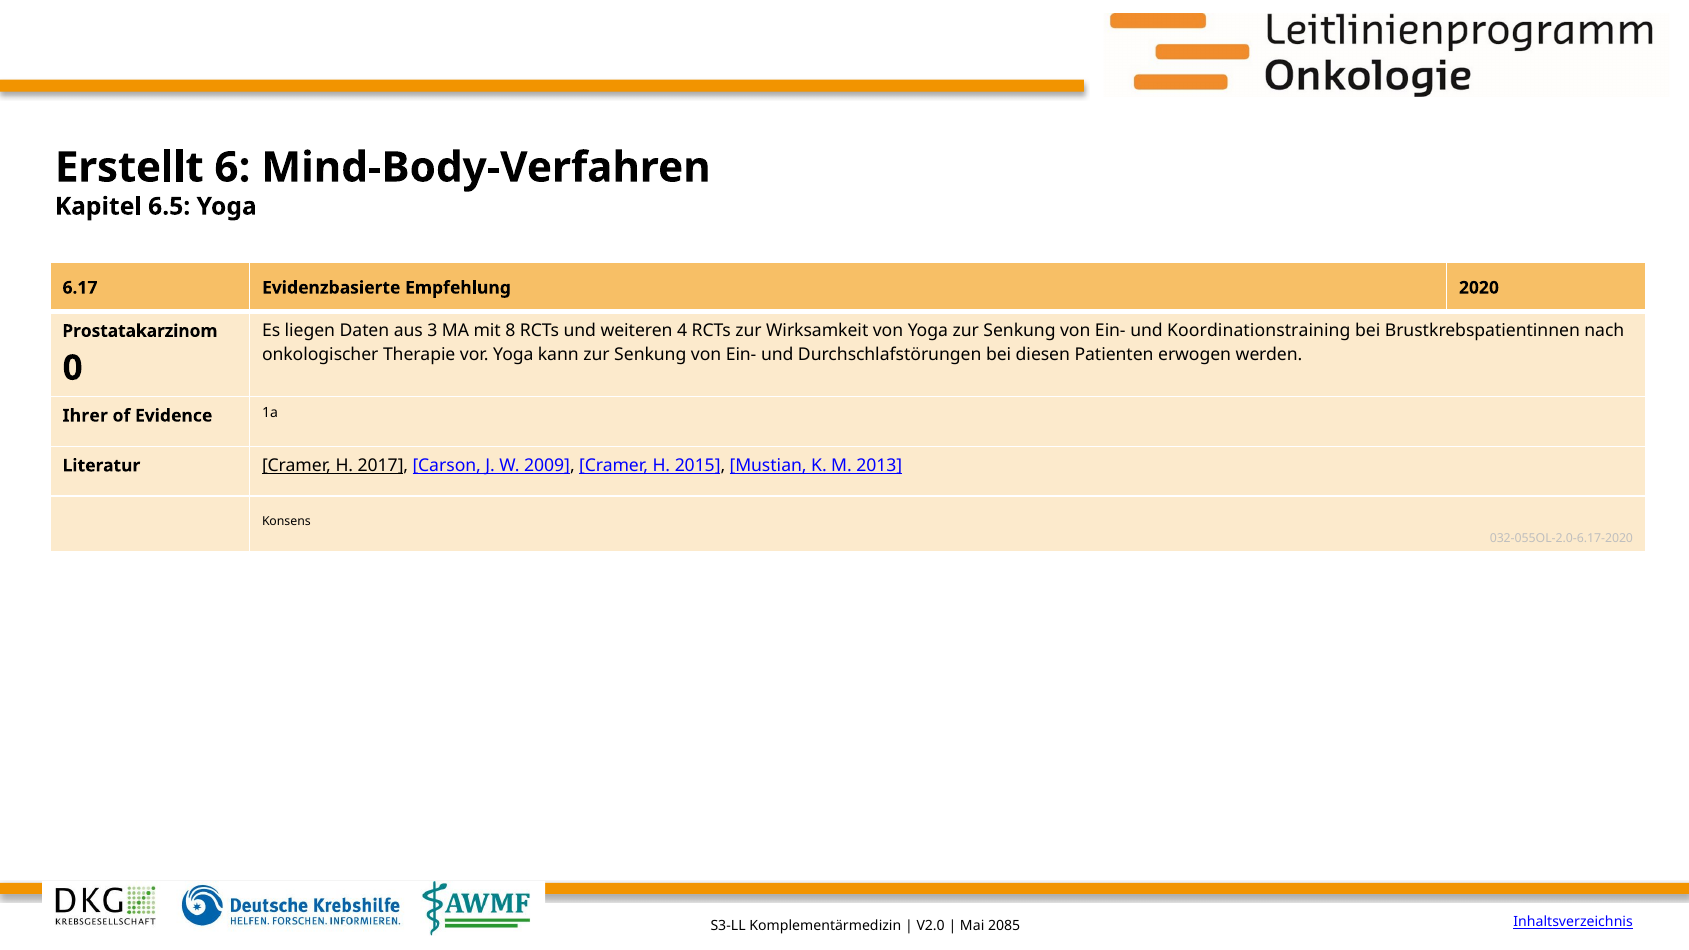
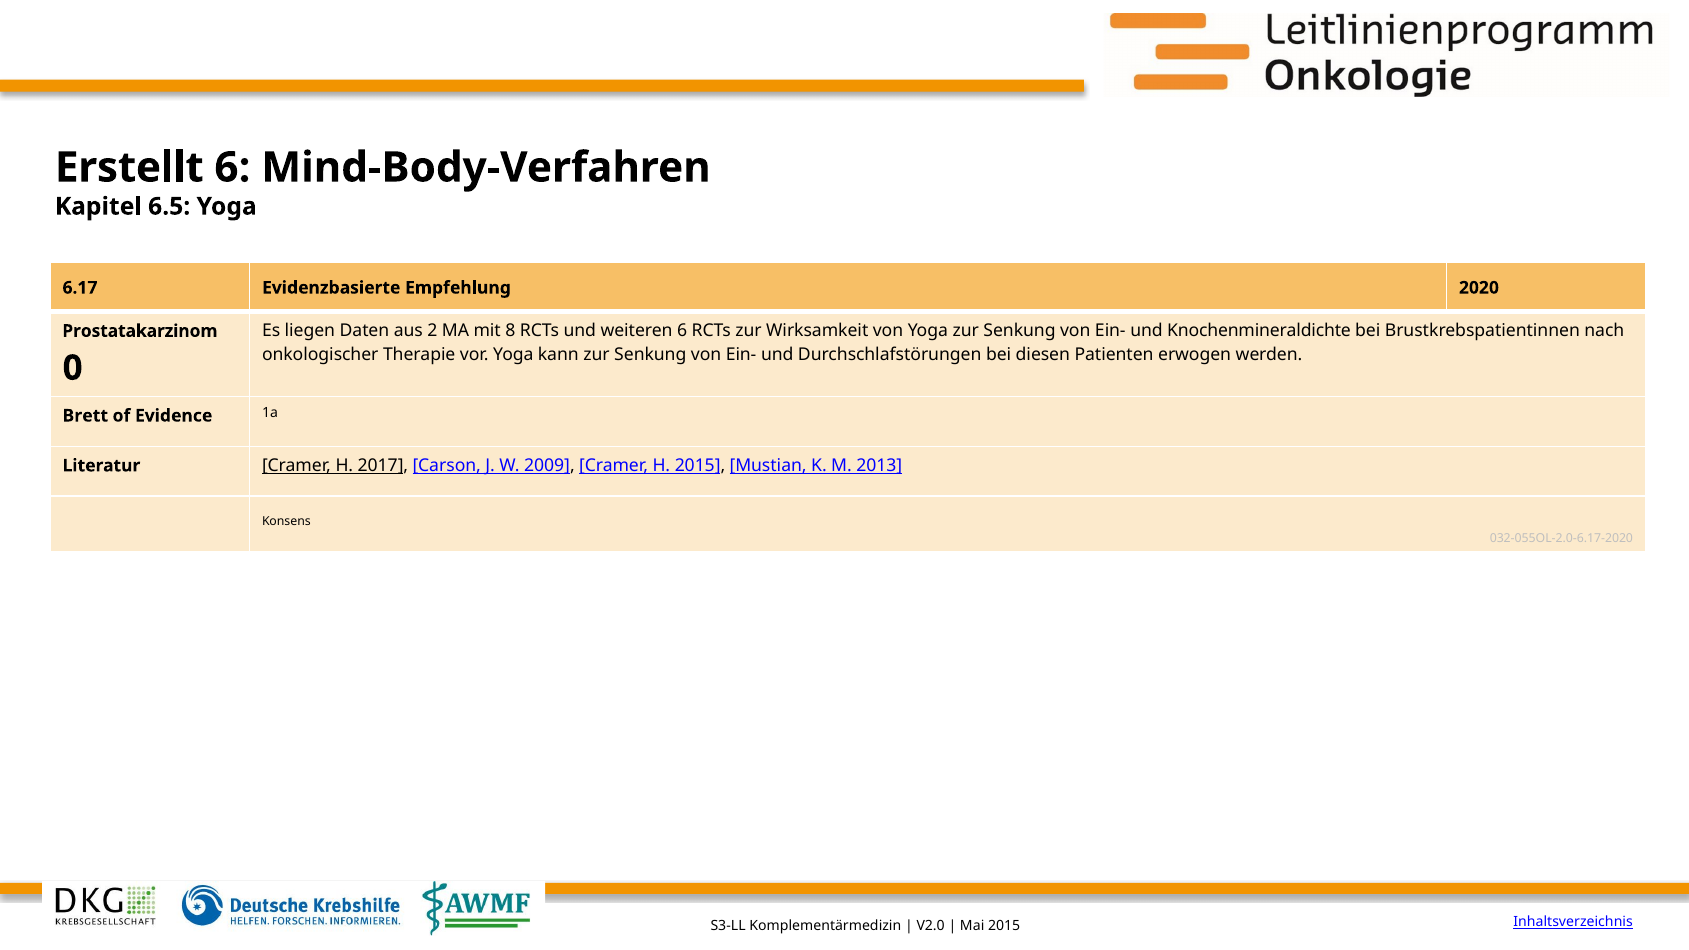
3: 3 -> 2 (432, 331)
weiteren 4: 4 -> 6 (682, 331)
Koordinationstraining: Koordinationstraining -> Knochenmineraldichte (1259, 331)
Ihrer: Ihrer -> Brett (85, 416)
Mai 2085: 2085 -> 2015 (1004, 926)
